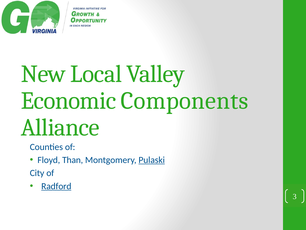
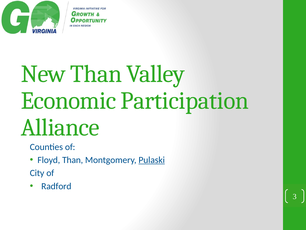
New Local: Local -> Than (96, 74)
Components: Components -> Participation (185, 101)
Radford underline: present -> none (56, 186)
